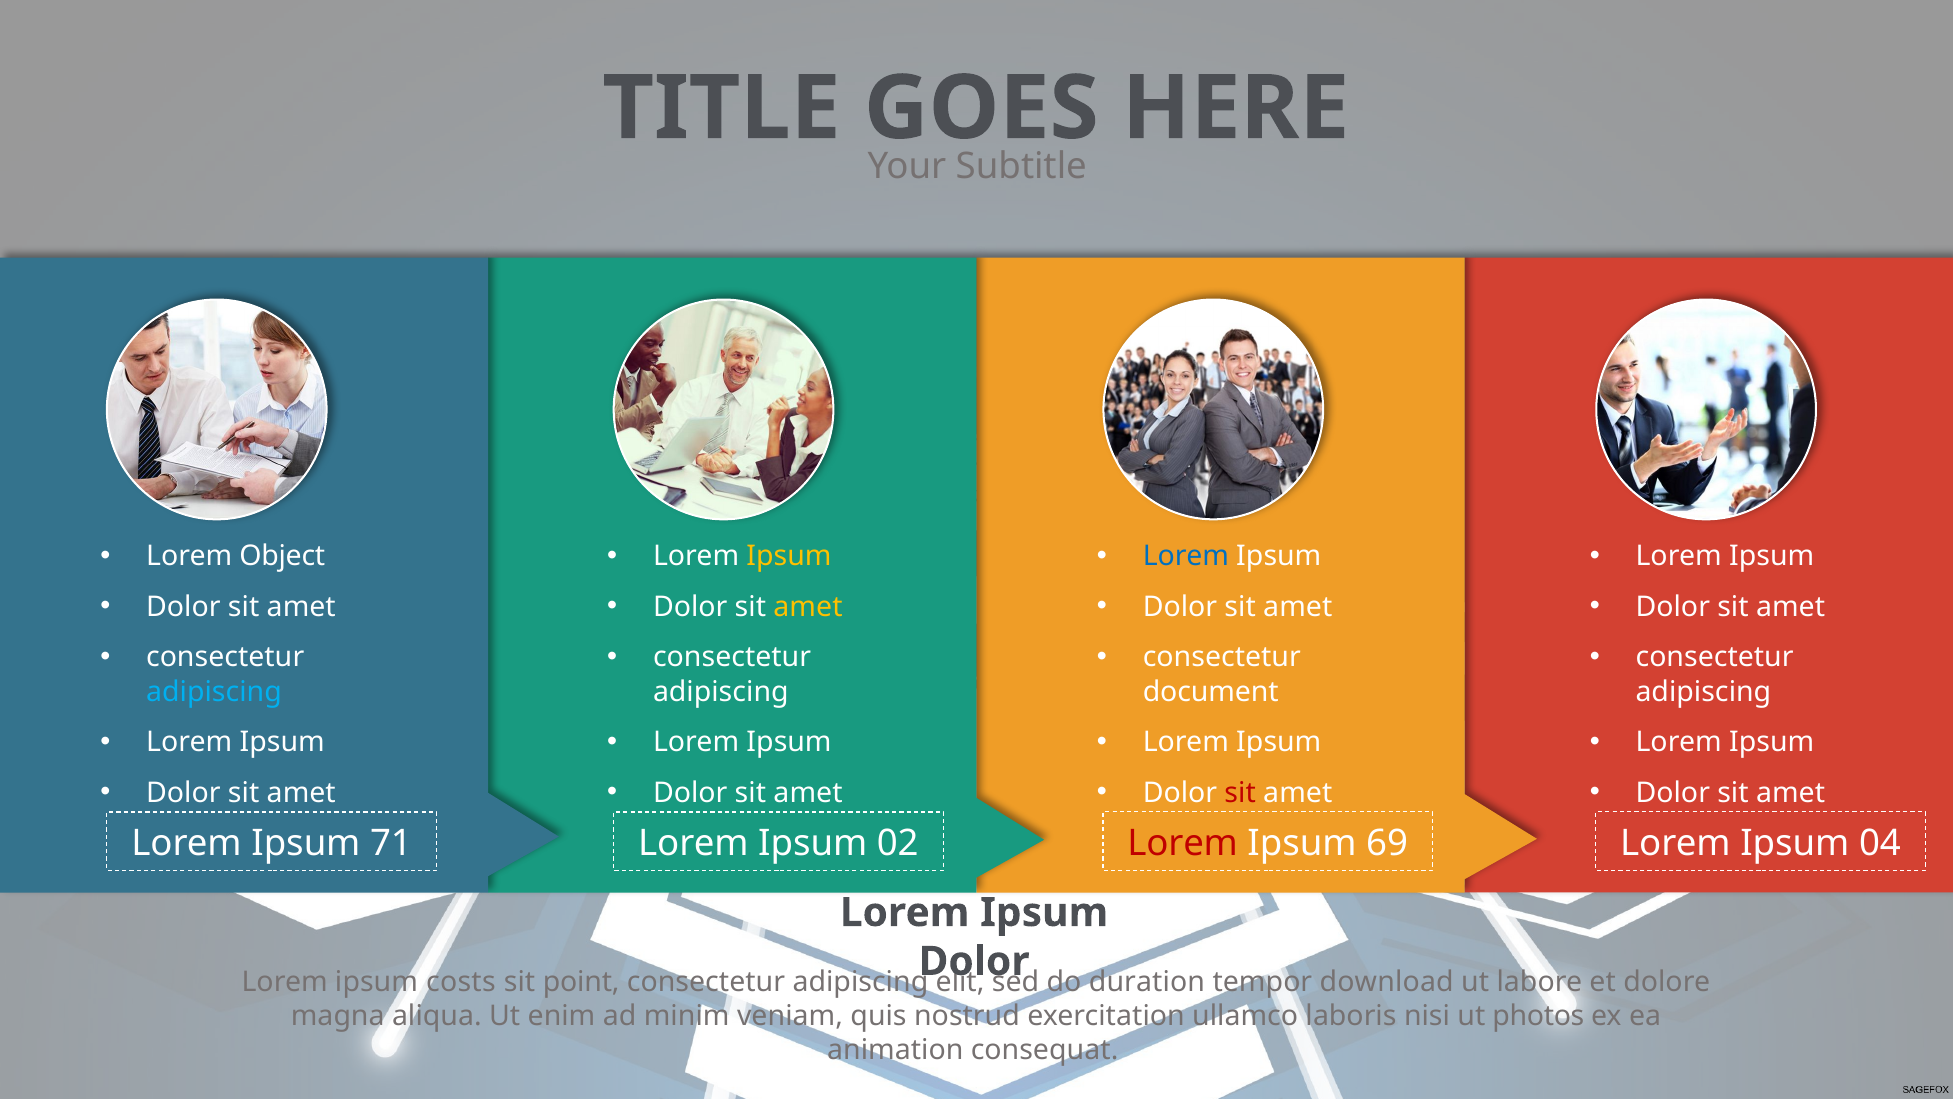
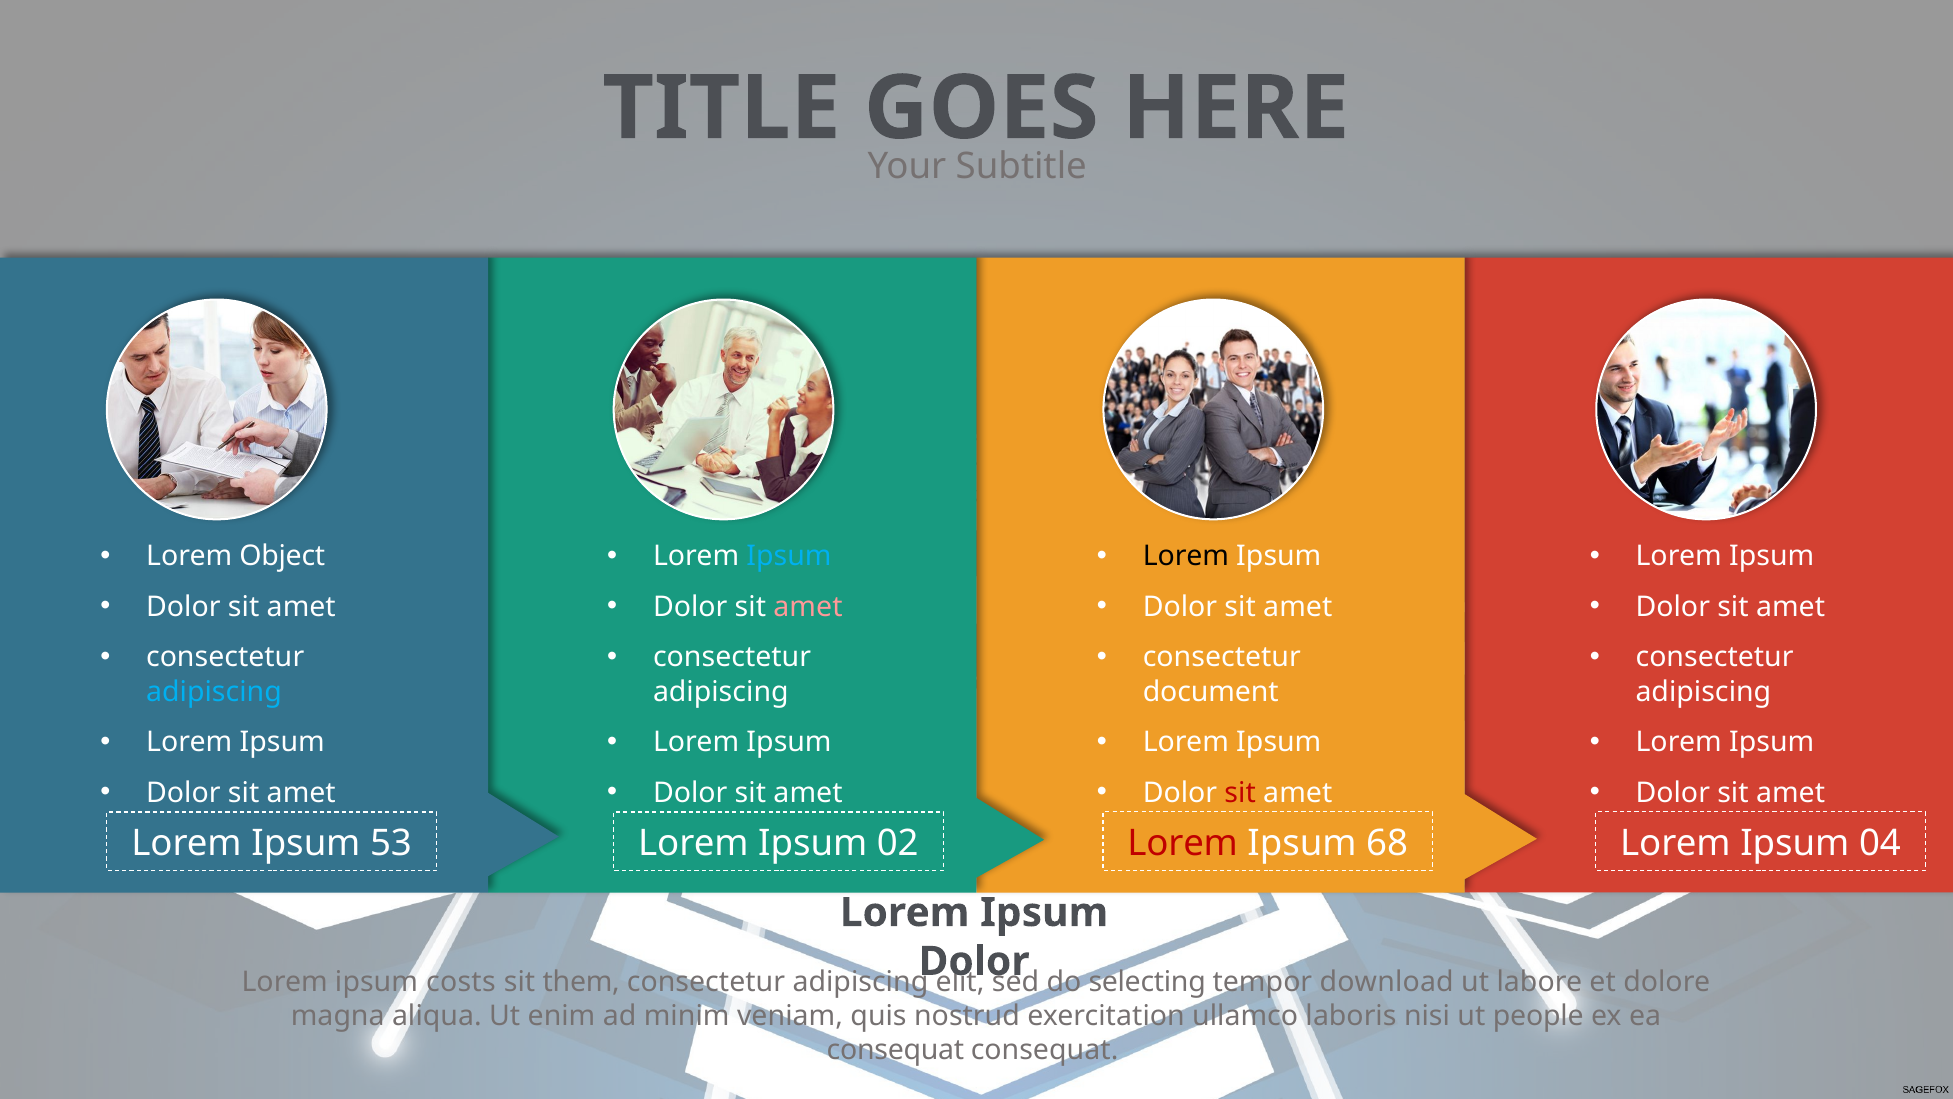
Ipsum colour: yellow -> light blue (789, 556)
Lorem colour: blue -> black (1186, 556)
amet colour: yellow -> pink (808, 607)
71: 71 -> 53 (391, 843)
69: 69 -> 68 (1387, 843)
point: point -> them (581, 981)
duration: duration -> selecting (1147, 981)
photos: photos -> people (1538, 1016)
animation: animation -> consequat (895, 1050)
